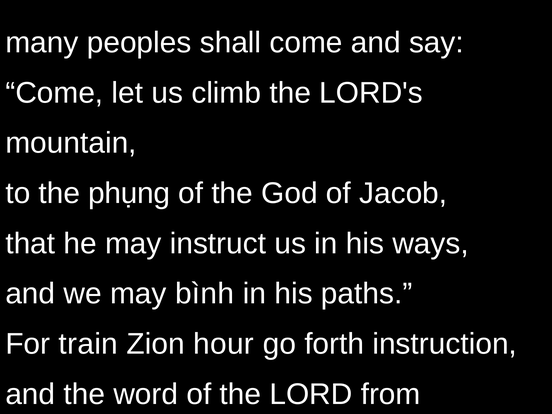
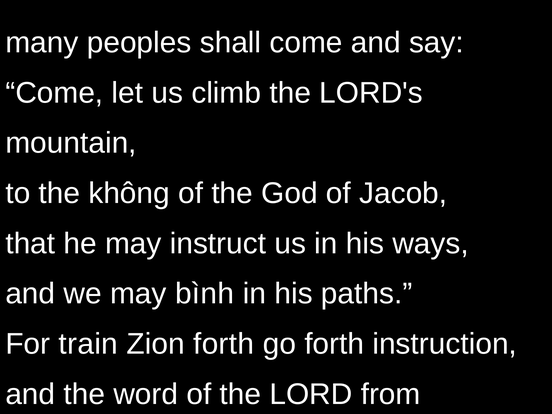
phụng: phụng -> không (129, 193)
Zion hour: hour -> forth (224, 344)
